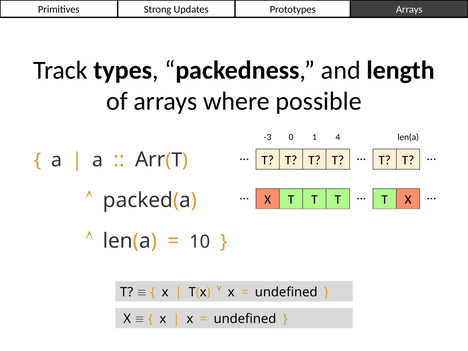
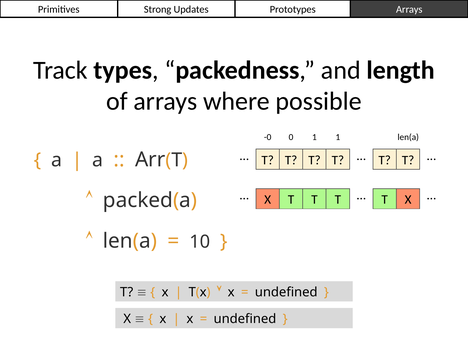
-3: -3 -> -0 (268, 137)
1 4: 4 -> 1 (338, 137)
